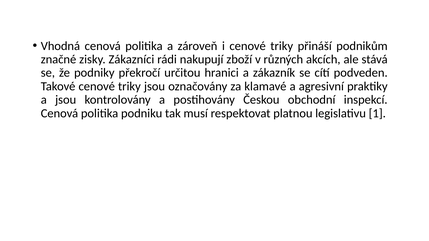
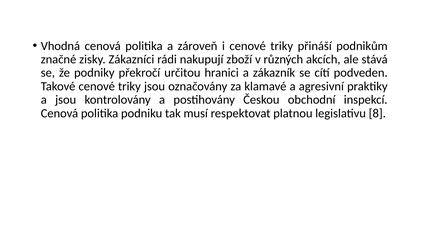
1: 1 -> 8 (377, 113)
